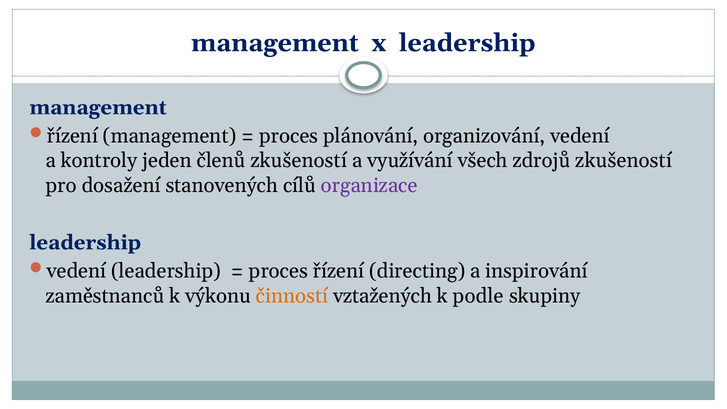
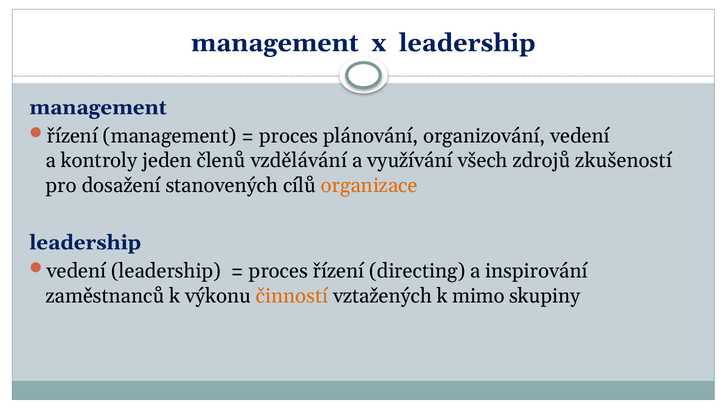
členů zkušeností: zkušeností -> vzdělávání (299, 161)
organizace colour: purple -> orange (369, 185)
podle: podle -> mimo (479, 296)
